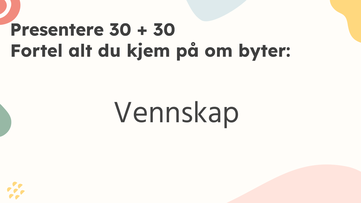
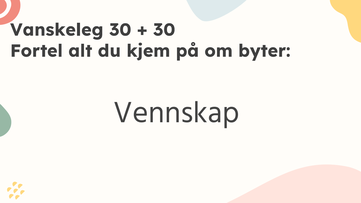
Presentere: Presentere -> Vanskeleg (57, 30)
